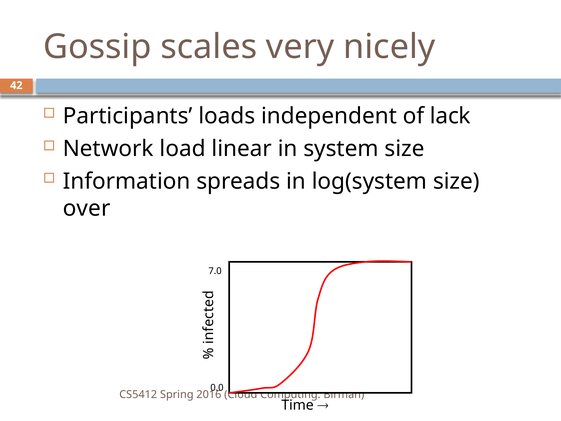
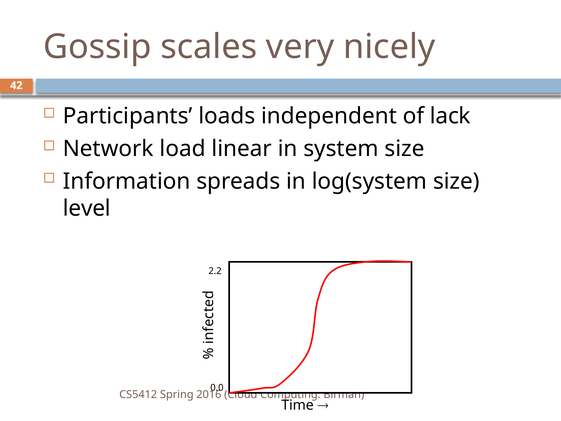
over: over -> level (87, 208)
7.0: 7.0 -> 2.2 (215, 271)
